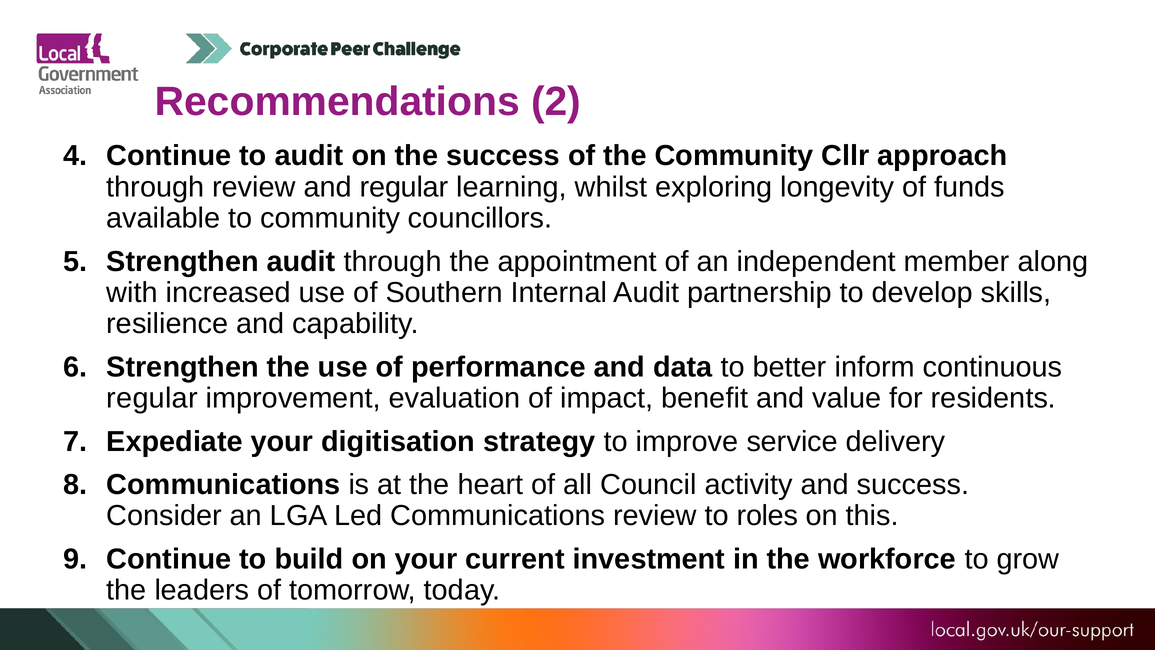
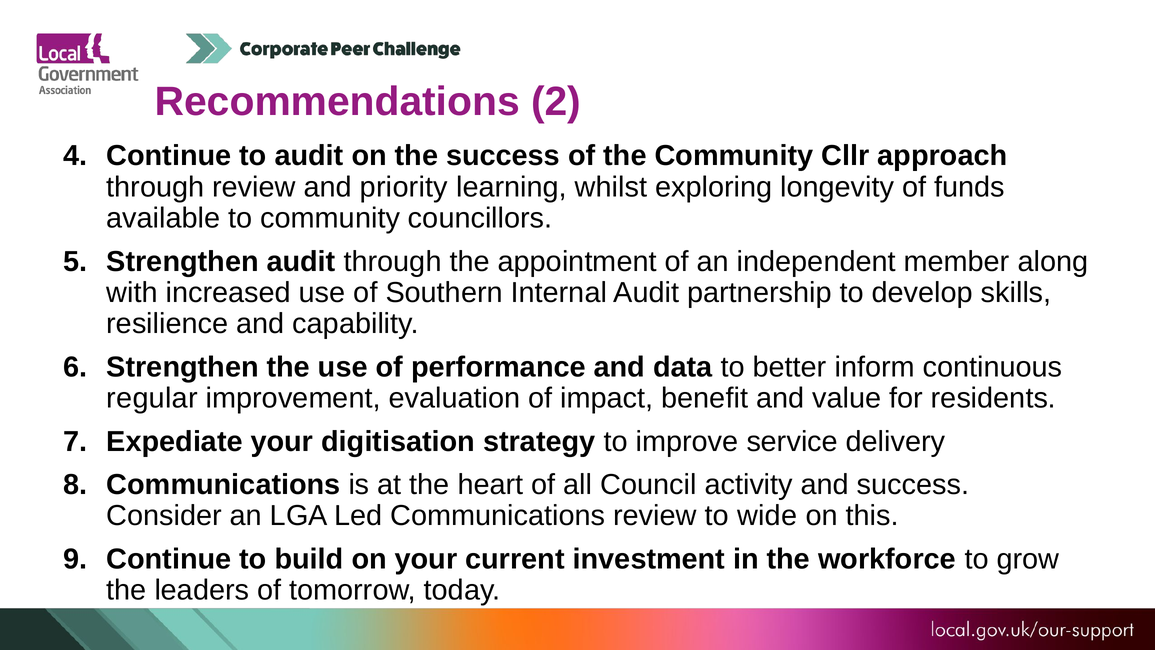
and regular: regular -> priority (404, 187)
roles: roles -> wide (767, 516)
